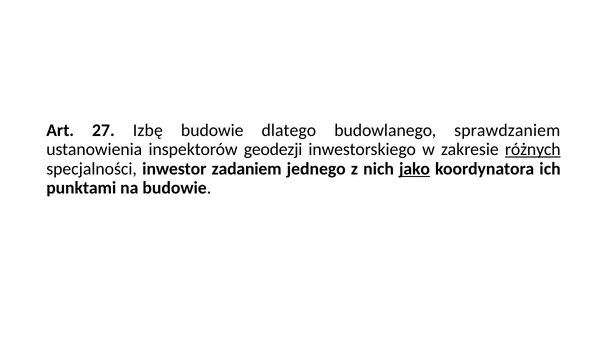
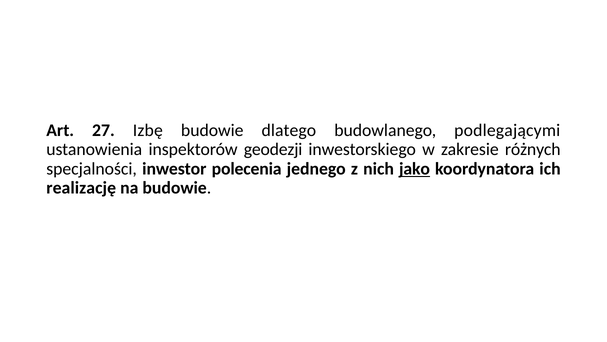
sprawdzaniem: sprawdzaniem -> podlegającymi (507, 130)
różnych underline: present -> none (533, 149)
zadaniem: zadaniem -> polecenia (247, 168)
punktami: punktami -> realizację (81, 188)
